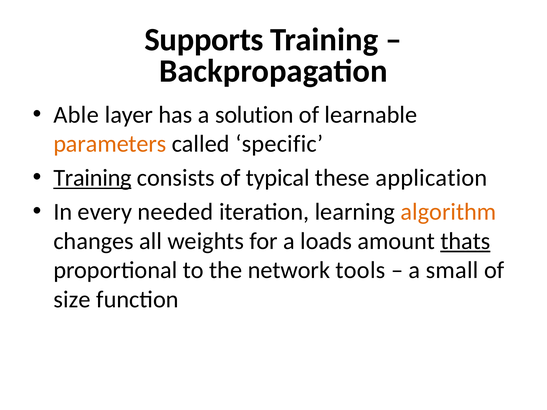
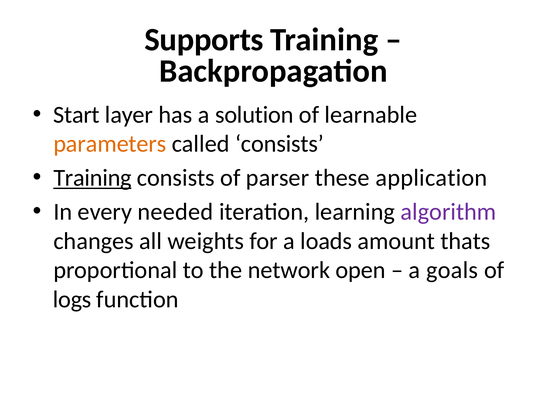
Able: Able -> Start (77, 115)
called specific: specific -> consists (279, 144)
typical: typical -> parser (278, 178)
algorithm colour: orange -> purple (448, 212)
thats underline: present -> none (465, 241)
tools: tools -> open (361, 270)
small: small -> goals (452, 270)
size: size -> logs (72, 300)
